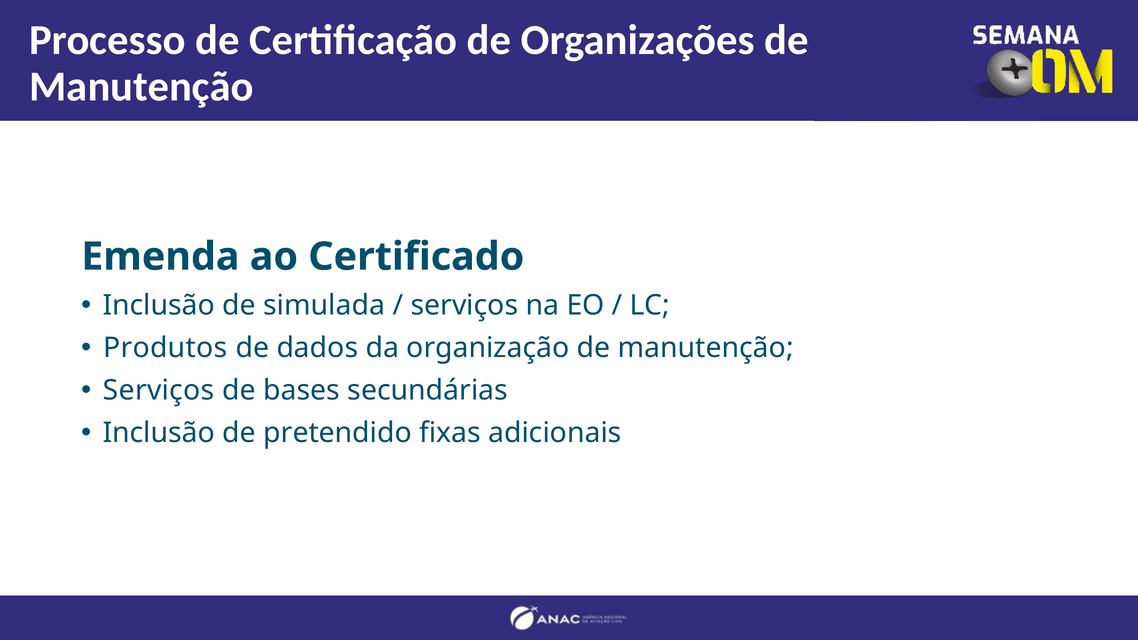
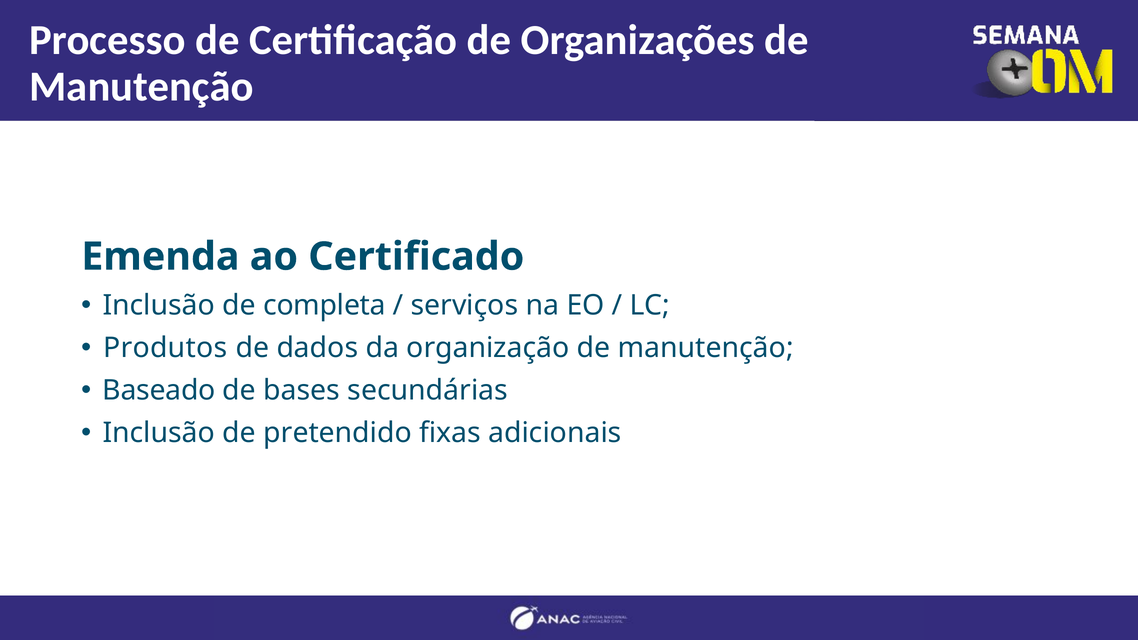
simulada: simulada -> completa (324, 305)
Serviços: Serviços -> Baseado (159, 391)
